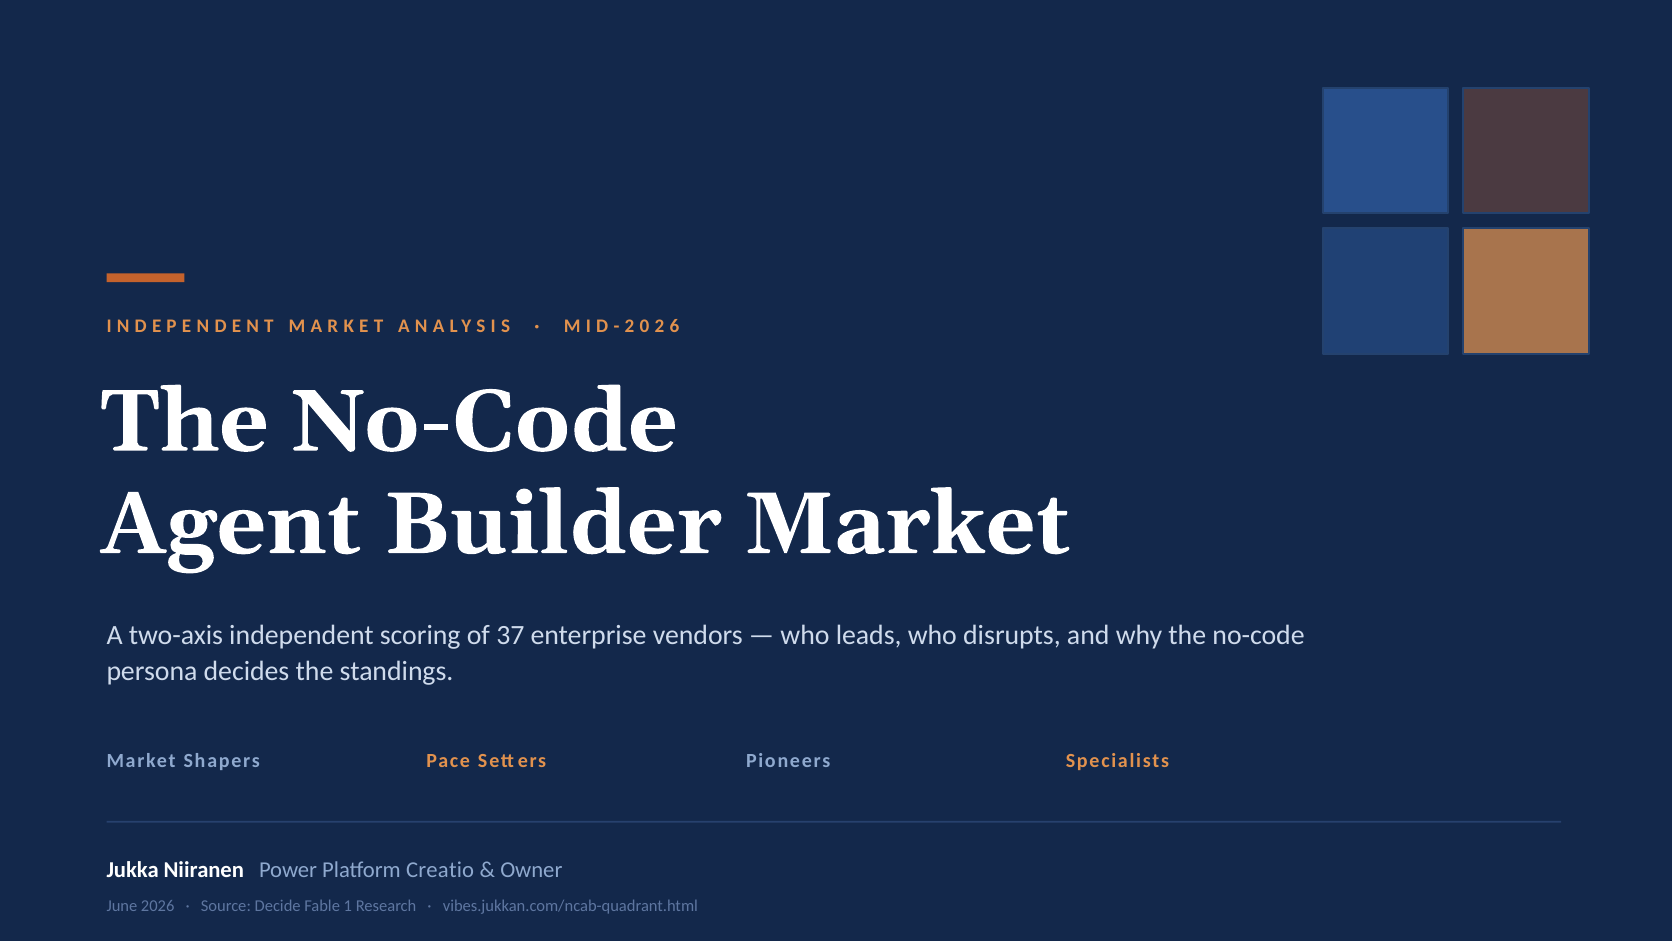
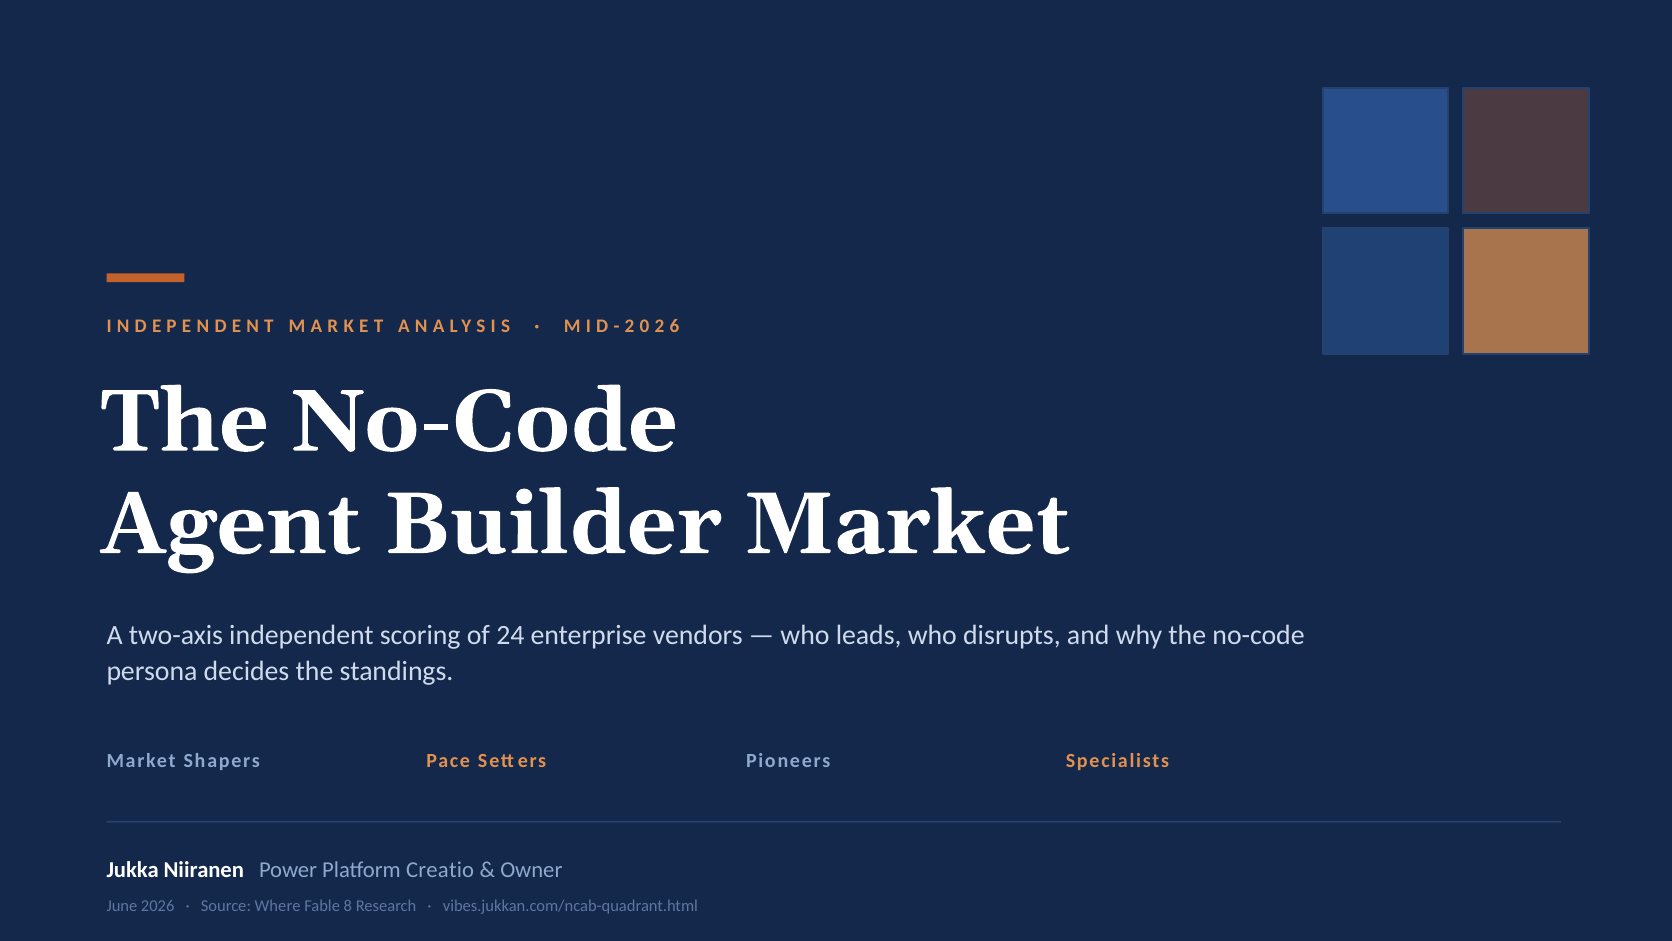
37: 37 -> 24 (510, 635)
Decide: Decide -> Where (278, 905)
1: 1 -> 8 (348, 905)
